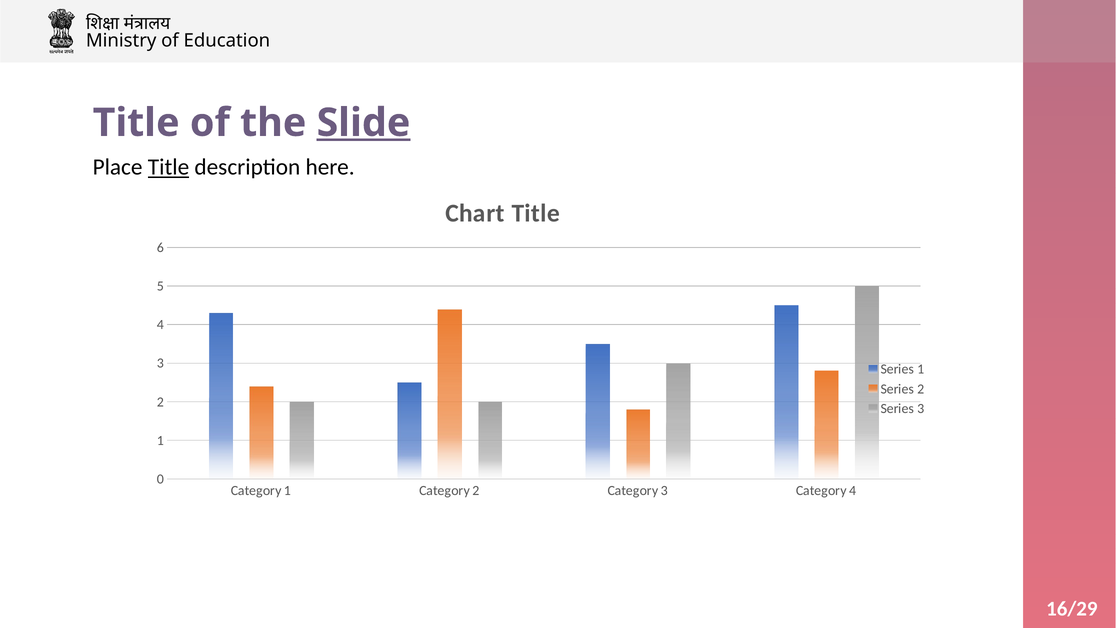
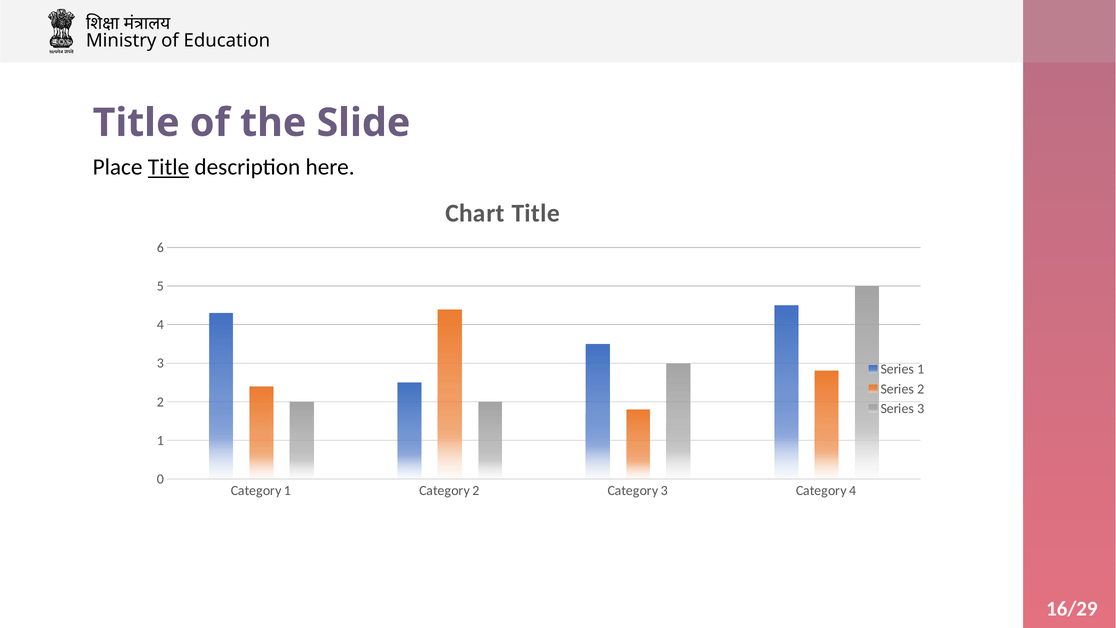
Slide underline: present -> none (363, 123)
